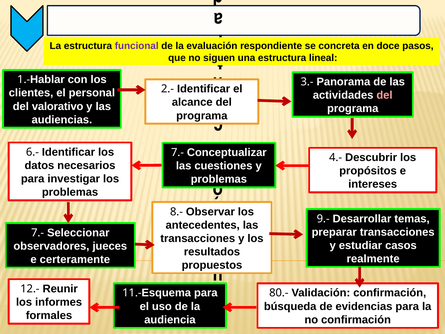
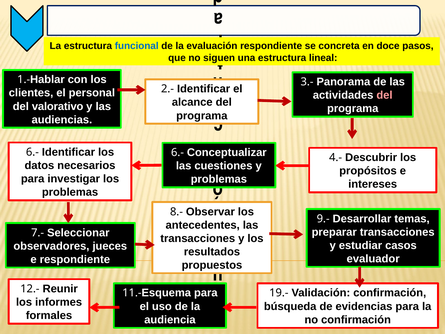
funcional colour: purple -> blue (137, 46)
7.-: 7.- -> 6.- (177, 152)
realmente: realmente -> evaluador (373, 259)
e certeramente: certeramente -> respondiente (75, 259)
80.-: 80.- -> 19.- (279, 293)
